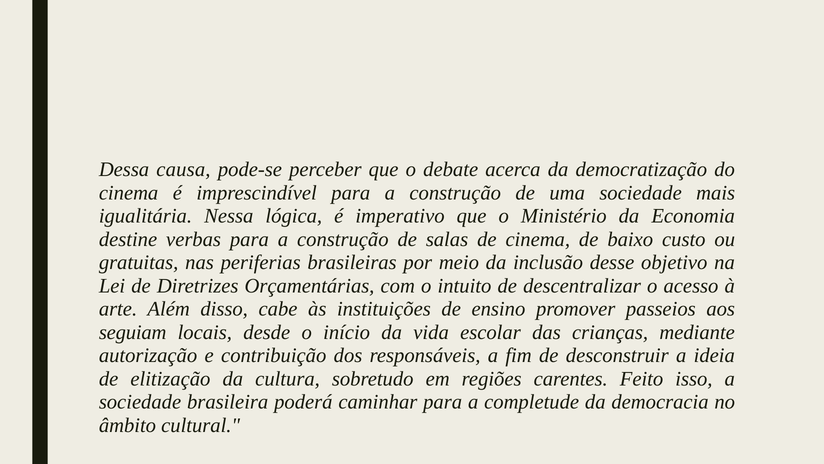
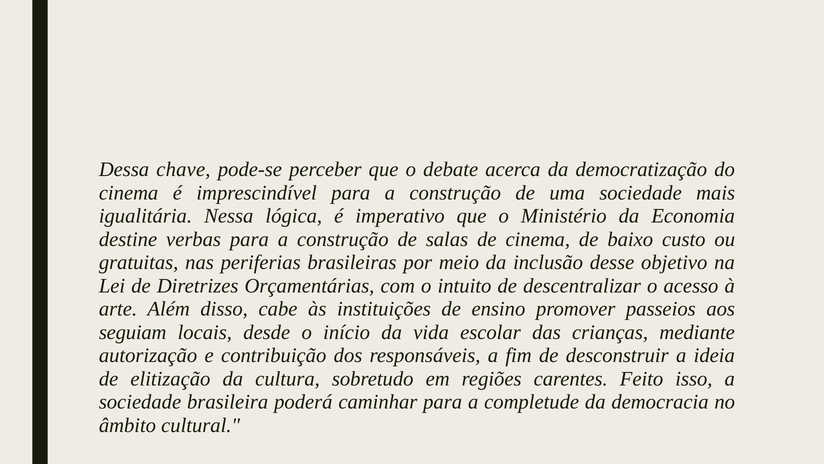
causa: causa -> chave (183, 169)
